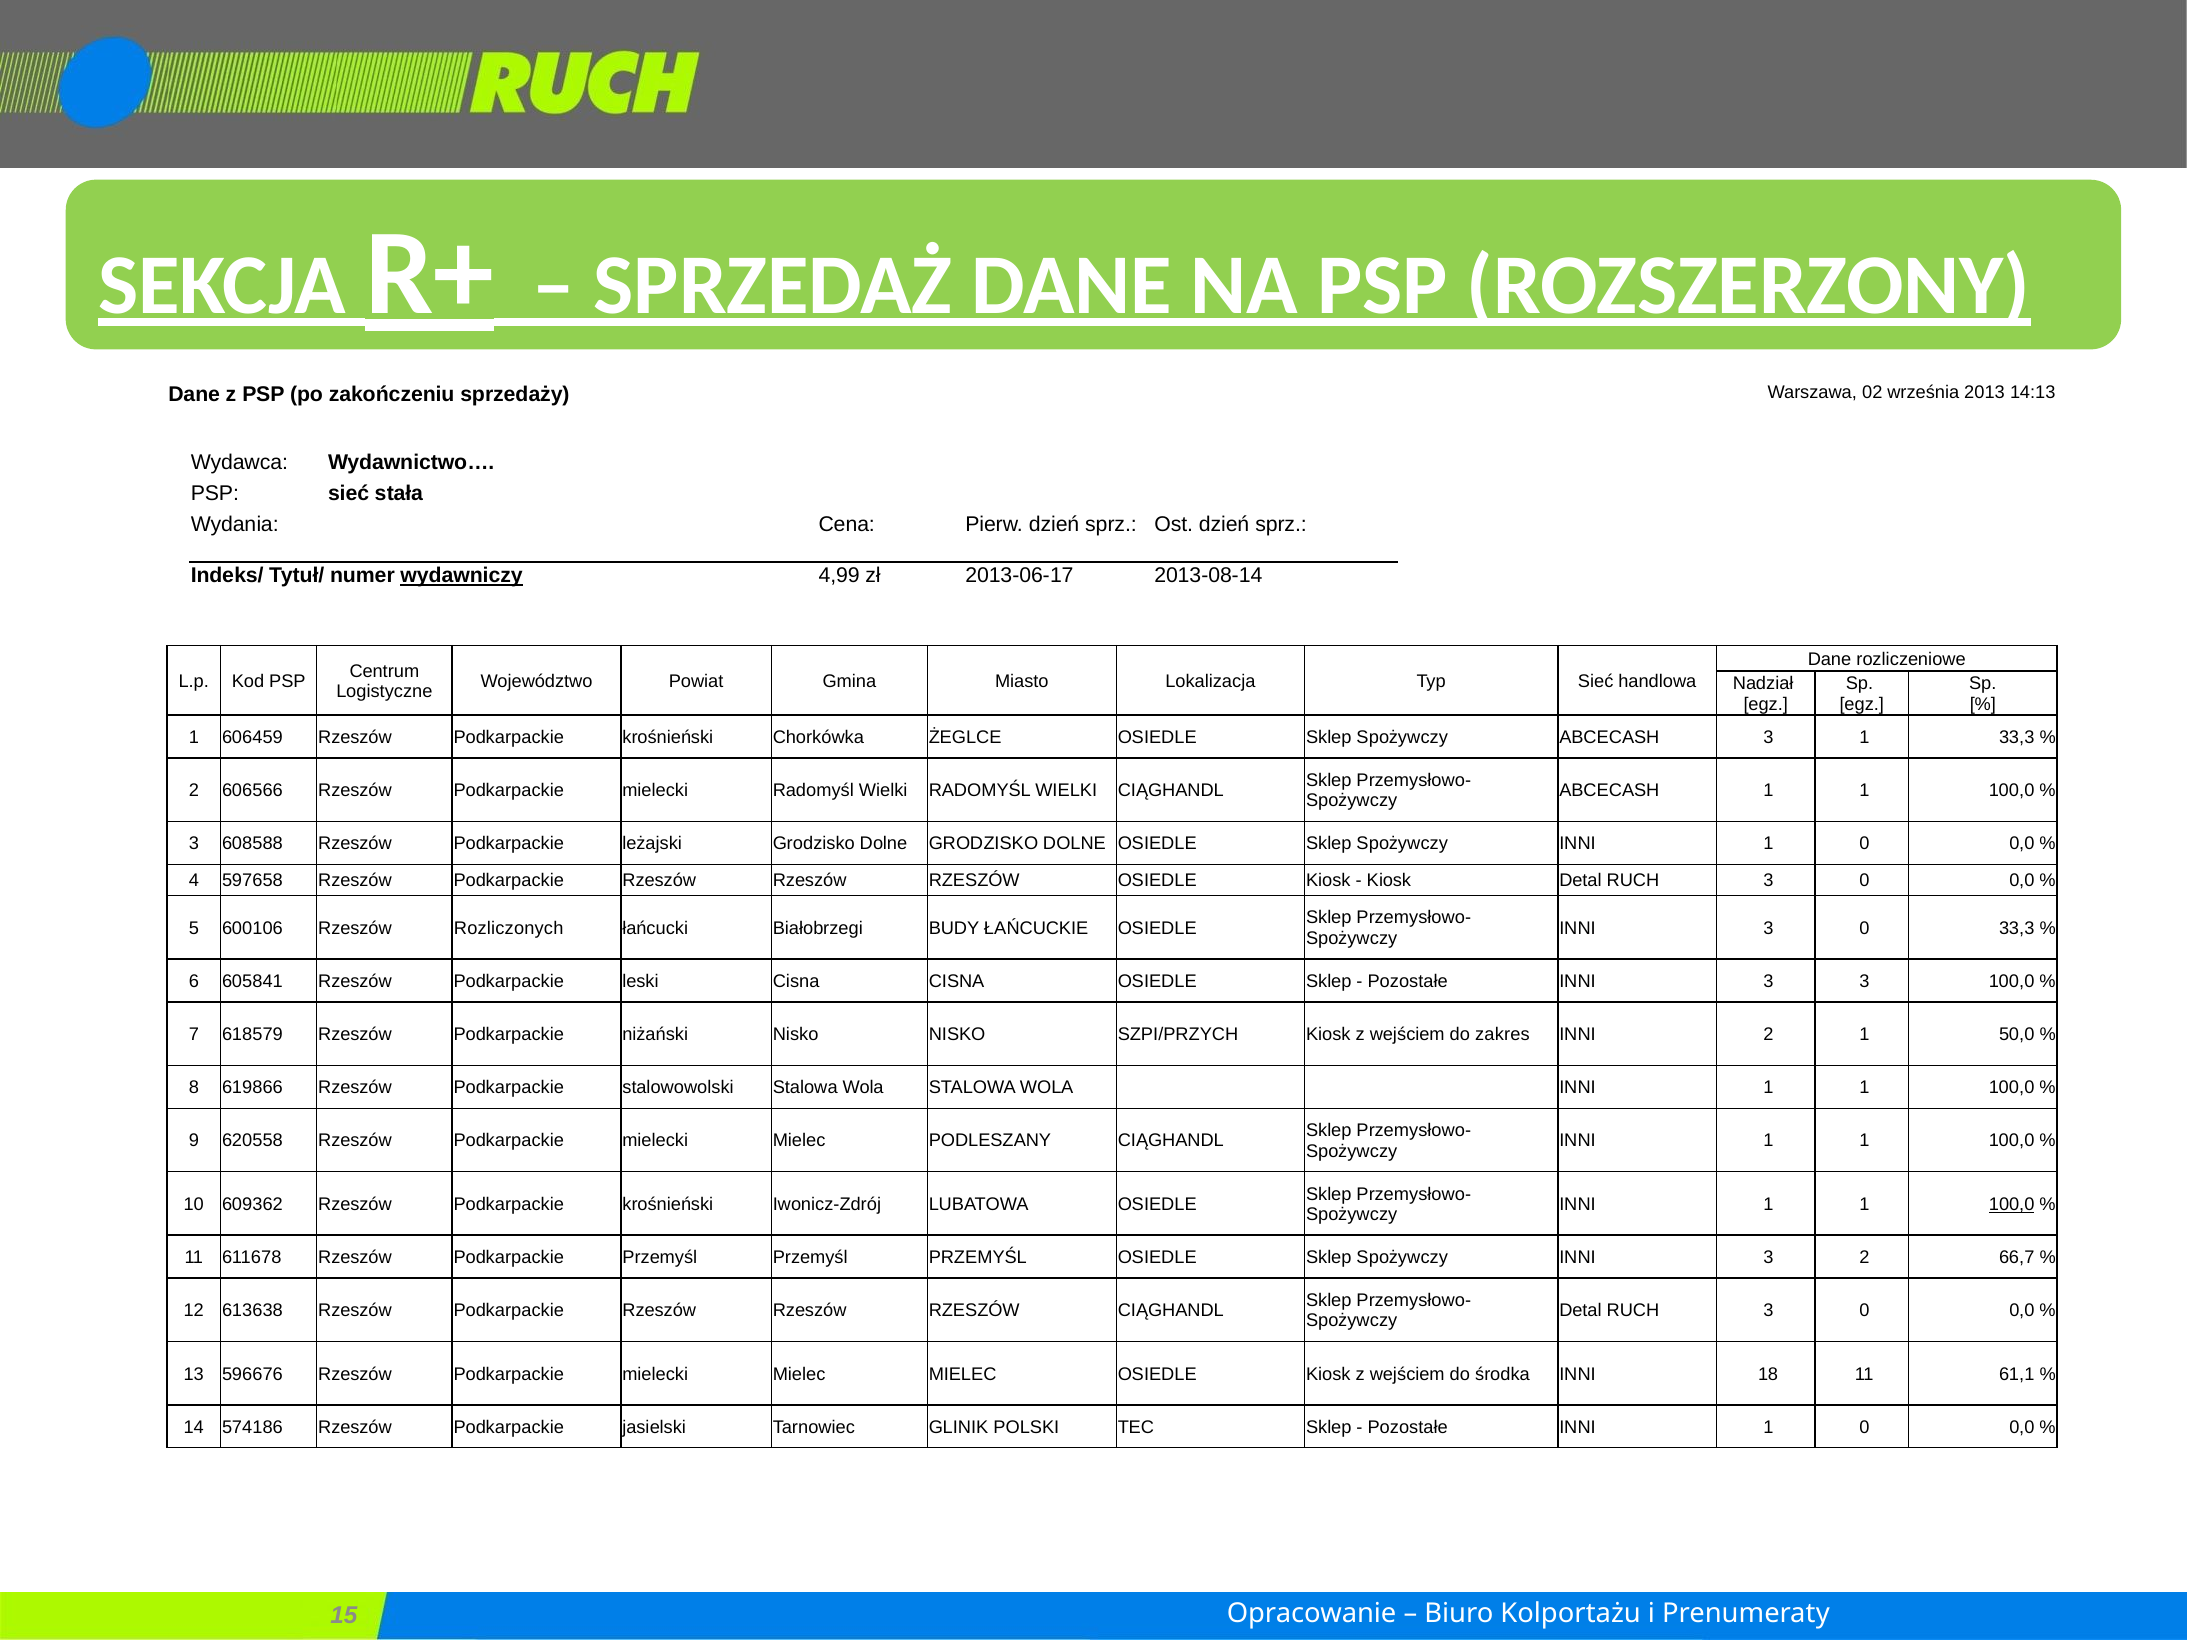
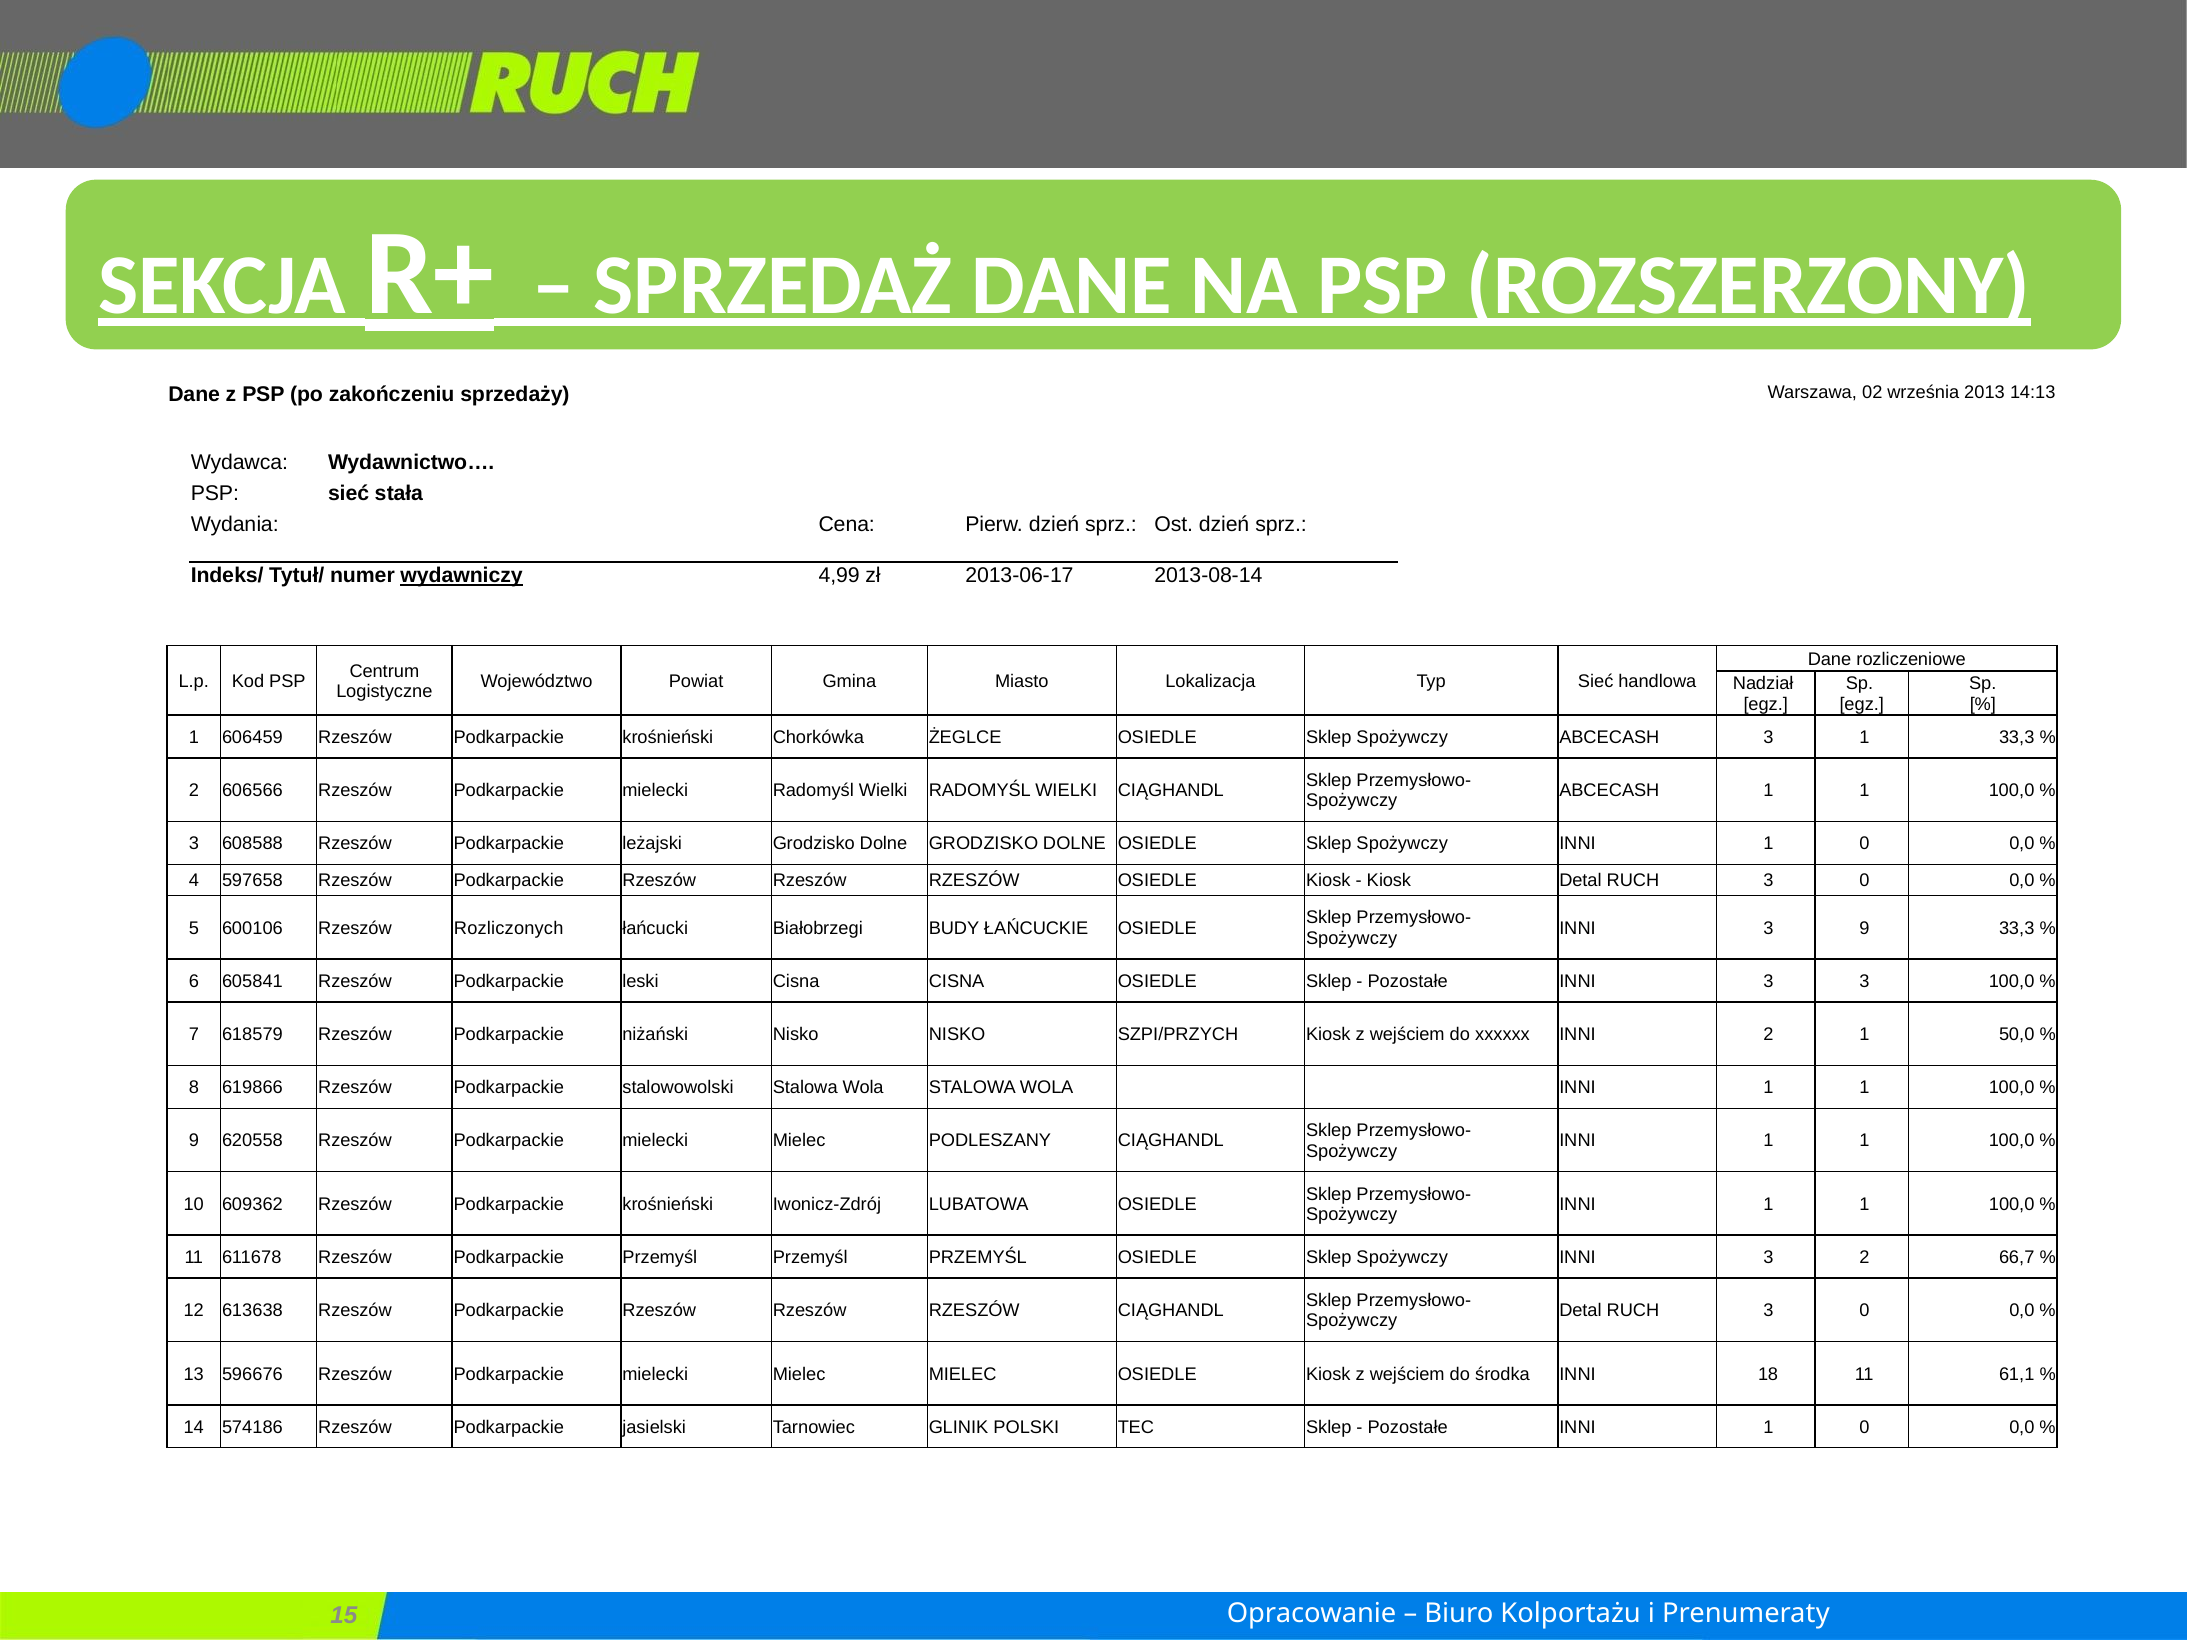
INNI 3 0: 0 -> 9 (1864, 928)
zakres: zakres -> xxxxxx (1503, 1035)
100,0 underline: present -> none (2012, 1204)
